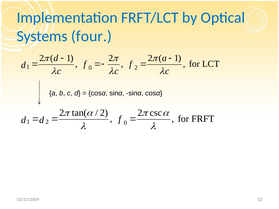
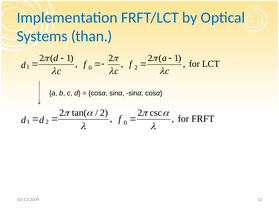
four: four -> than (92, 36)
